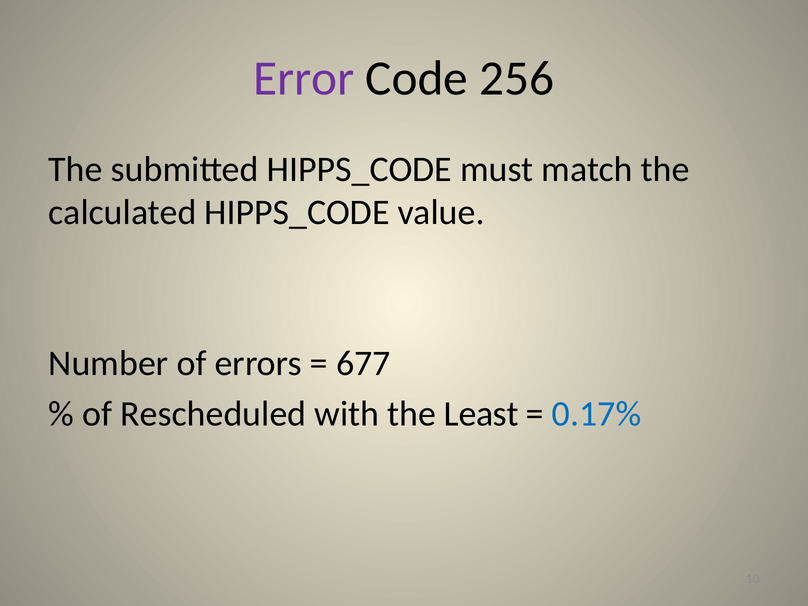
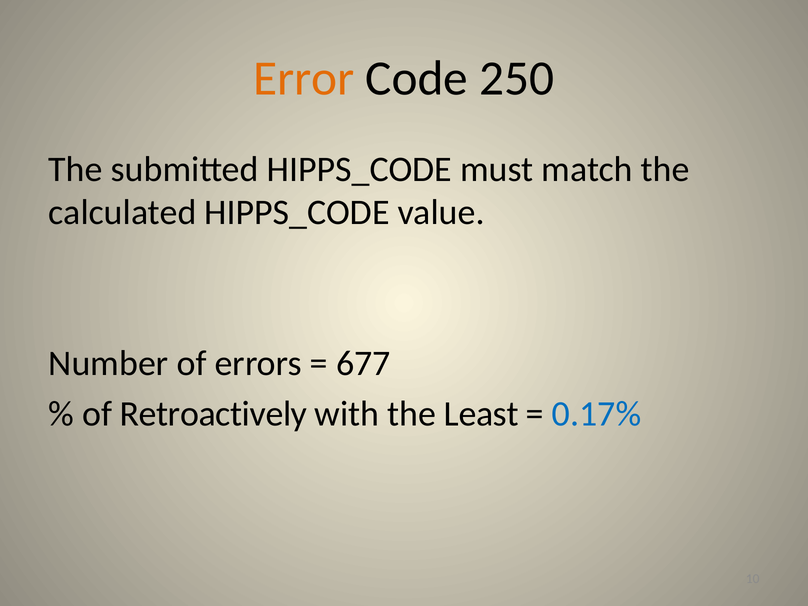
Error colour: purple -> orange (304, 78)
256: 256 -> 250 (517, 78)
Rescheduled: Rescheduled -> Retroactively (213, 414)
